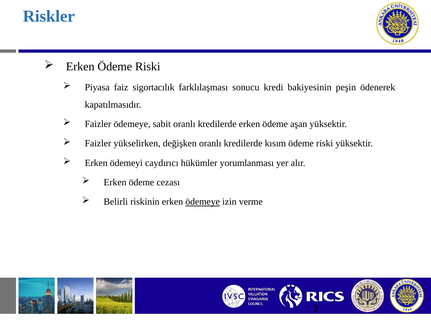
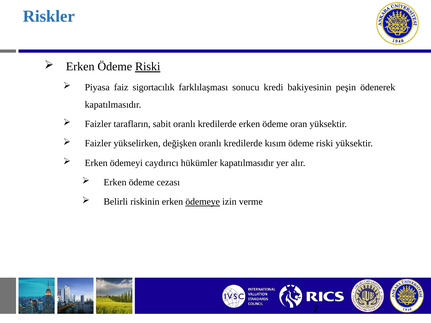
Riski underline: none -> present (148, 67)
Faizler ödemeye: ödemeye -> tarafların (132, 124)
aşan: aşan -> oran (299, 124)
hükümler yorumlanması: yorumlanması -> kapatılmasıdır (247, 163)
